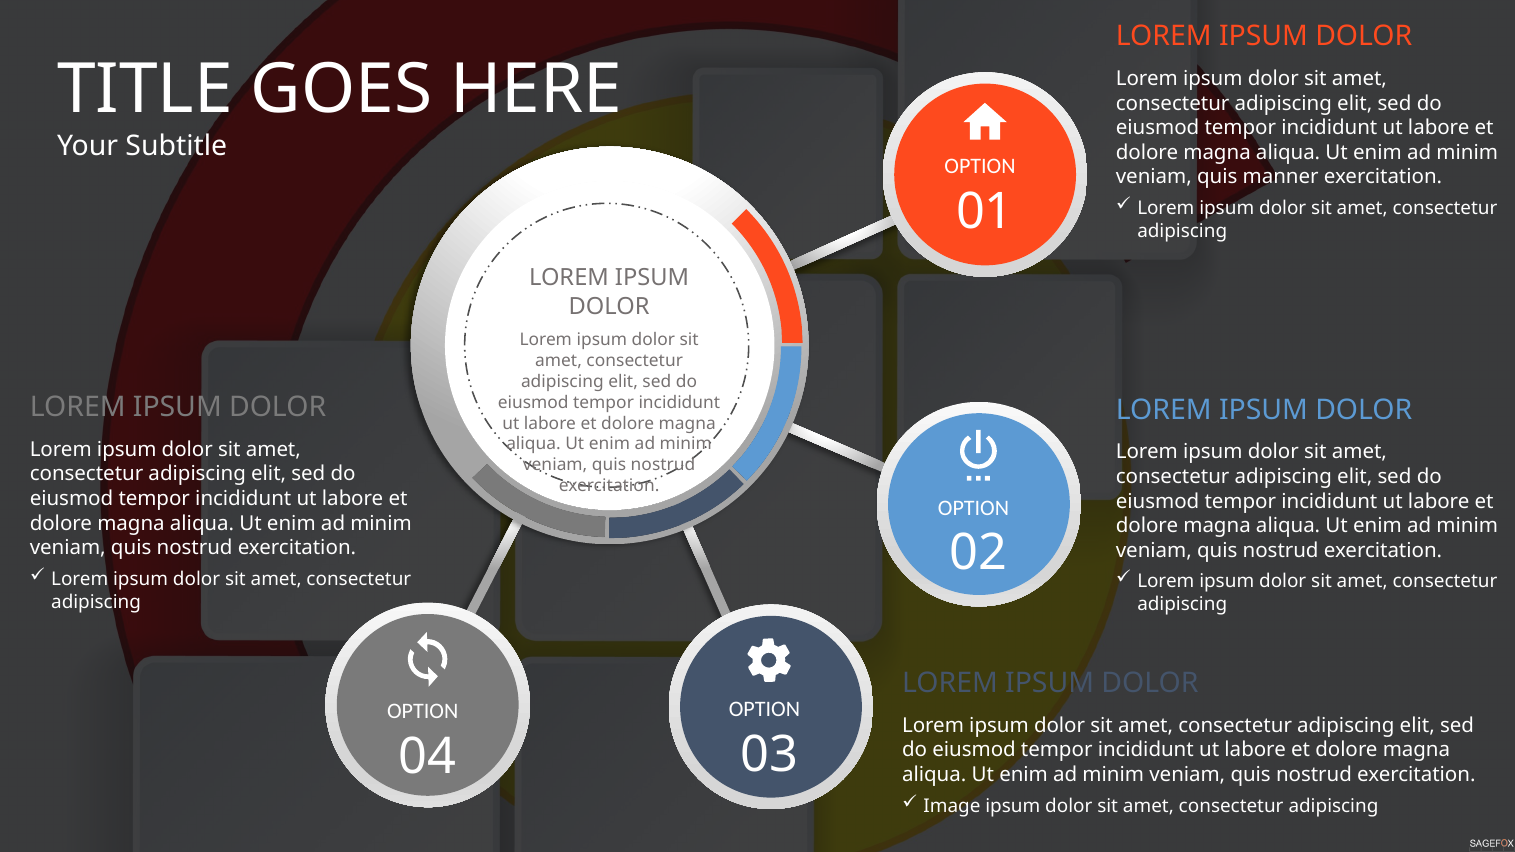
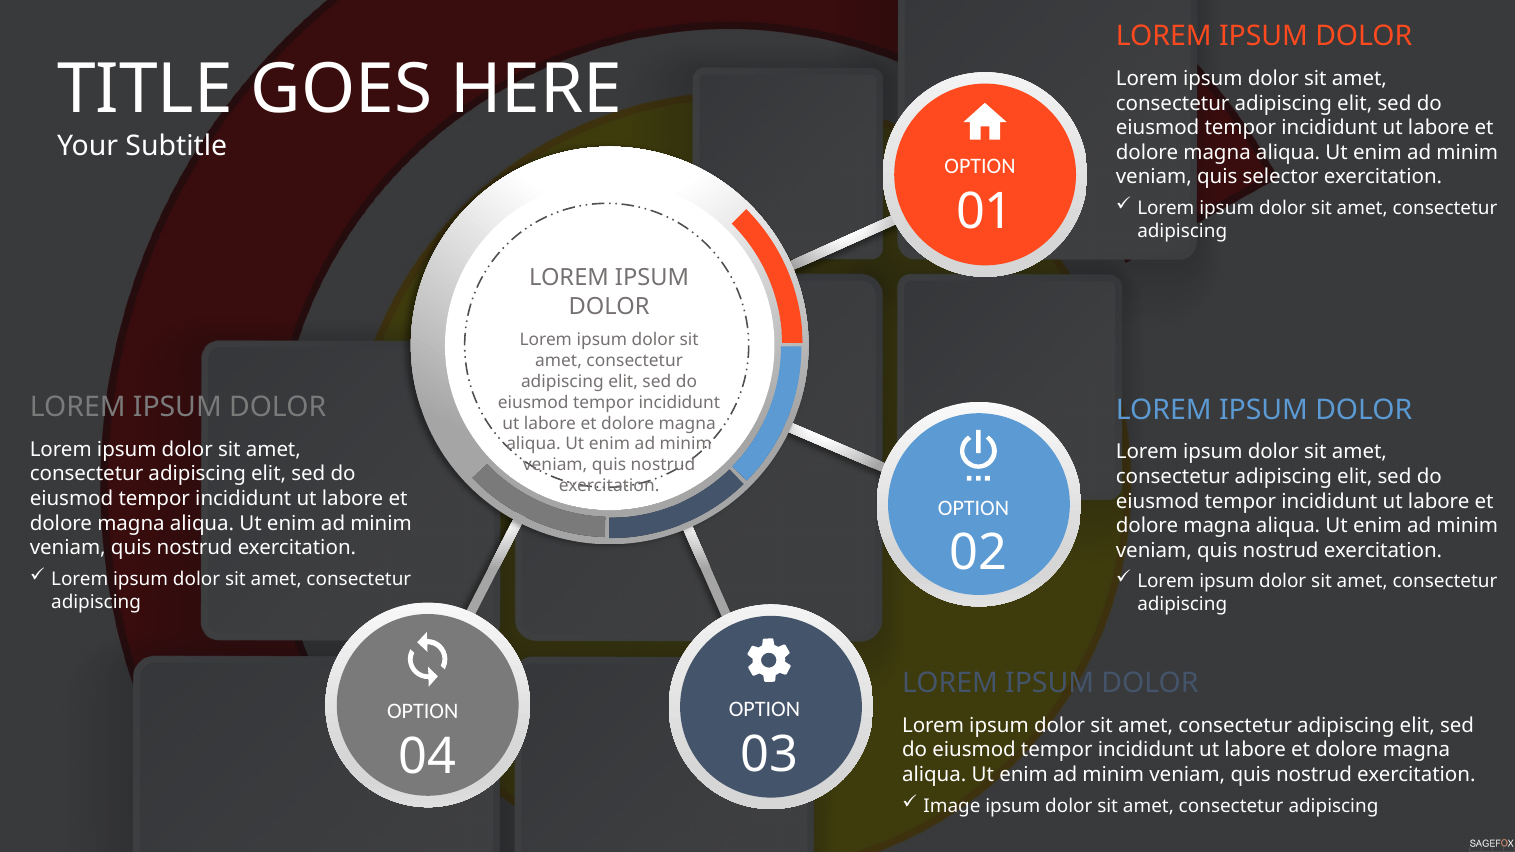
manner: manner -> selector (1281, 177)
